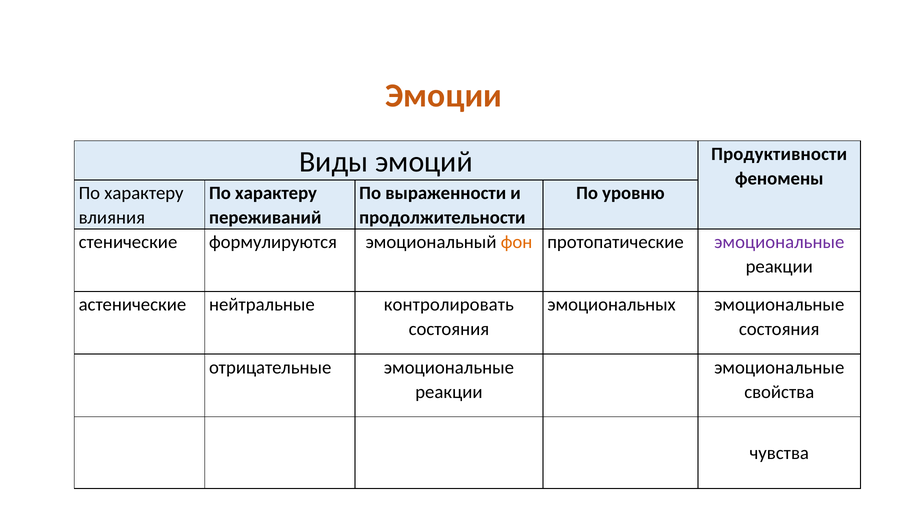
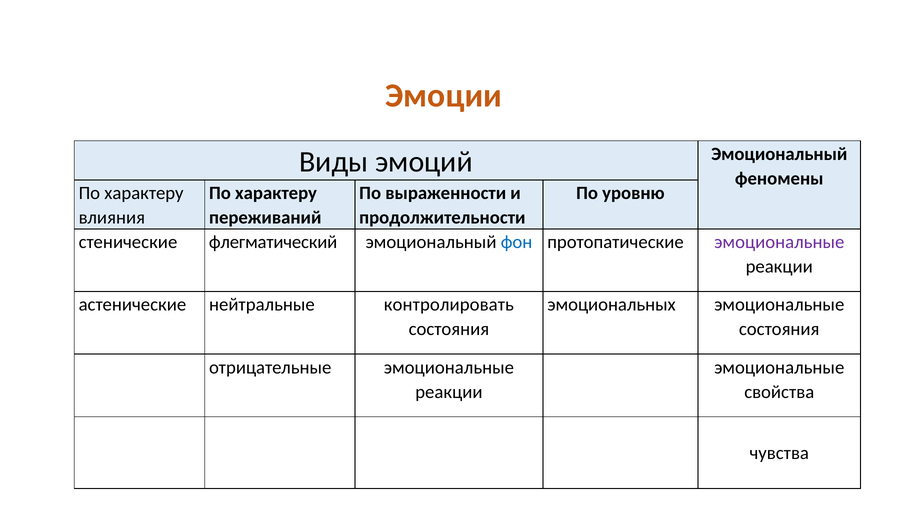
эмоций Продуктивности: Продуктивности -> Эмоциональный (779, 154)
формулируются: формулируются -> флегматический (273, 242)
фон colour: orange -> blue (517, 242)
